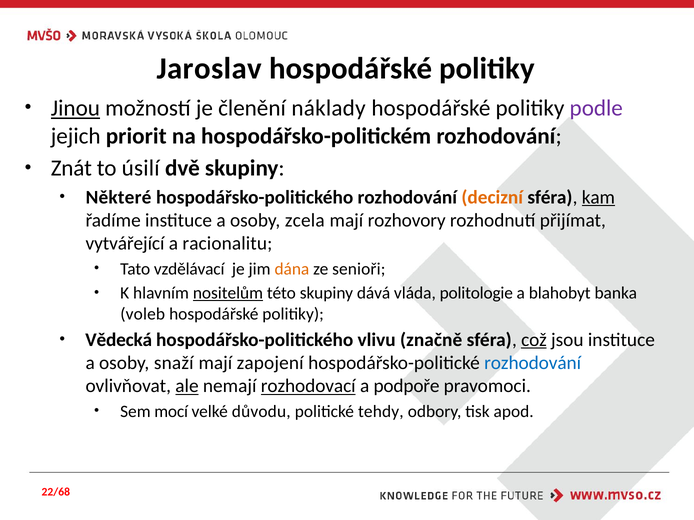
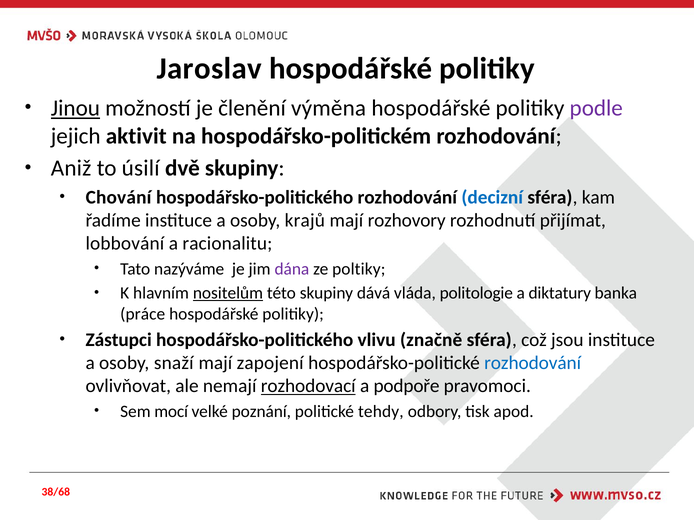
náklady: náklady -> výměna (329, 108)
priorit: priorit -> aktivit (136, 136)
Znát: Znát -> Aniž (71, 168)
Některé: Některé -> Chování (119, 197)
decizní colour: orange -> blue (492, 197)
kam underline: present -> none (598, 197)
zcela: zcela -> krajů (305, 221)
vytvářející: vytvářející -> lobbování (125, 244)
vzdělávací: vzdělávací -> nazýváme (189, 269)
dána colour: orange -> purple (292, 269)
senioři: senioři -> poltiky (359, 269)
blahobyt: blahobyt -> diktatury (560, 293)
voleb: voleb -> práce (143, 314)
Vědecká: Vědecká -> Zástupci (119, 340)
což underline: present -> none (534, 340)
ale underline: present -> none (187, 386)
důvodu: důvodu -> poznání (261, 412)
22/68: 22/68 -> 38/68 (56, 492)
